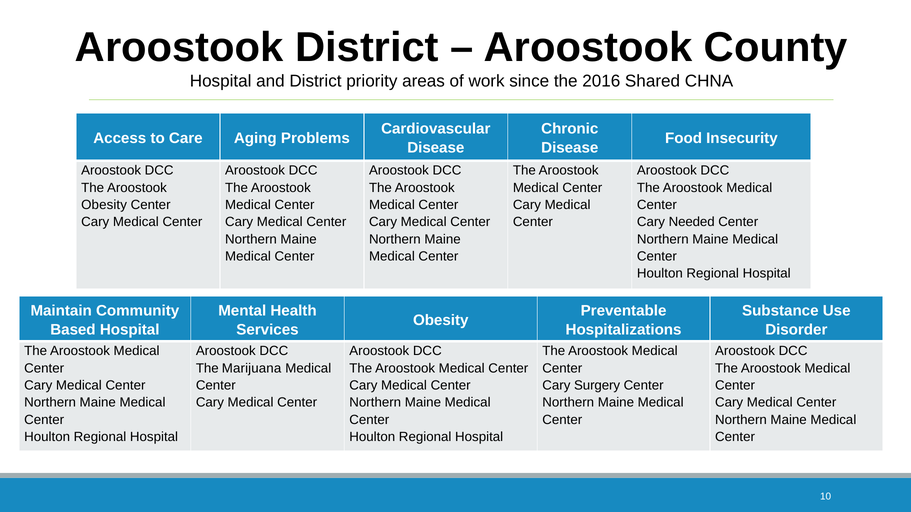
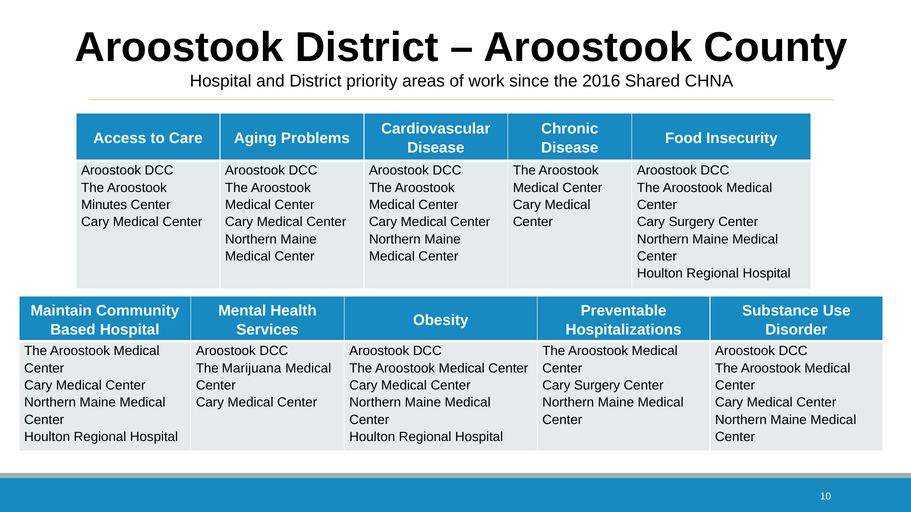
Obesity: Obesity -> Minutes (104, 205)
Needed: Needed -> Surgery (692, 222)
